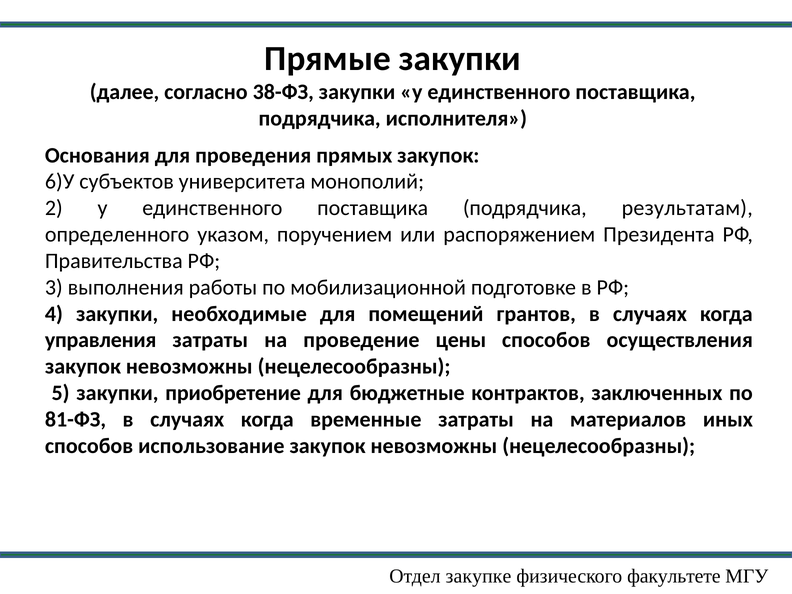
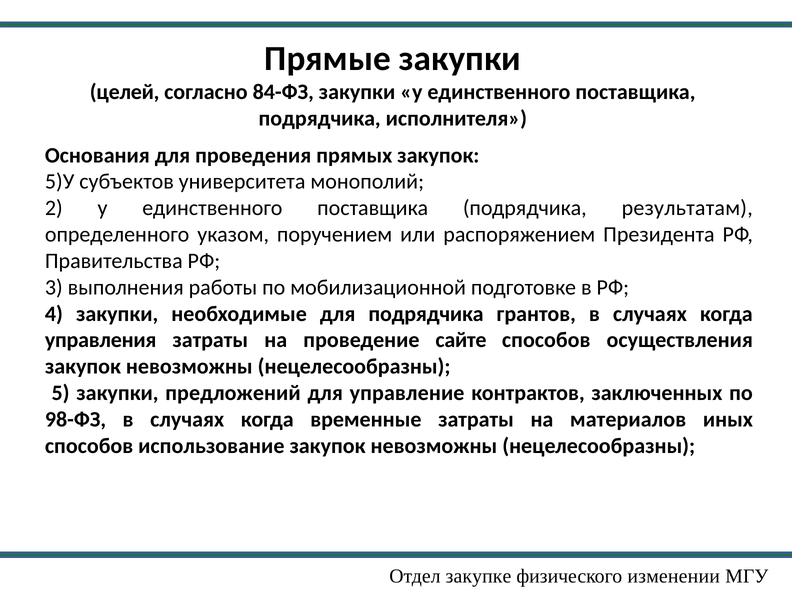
далее: далее -> целей (125, 92)
38-ФЗ: 38-ФЗ -> 84-ФЗ (283, 92)
6)У: 6)У -> 5)У (60, 182)
для помещений: помещений -> подрядчика (426, 314)
цены: цены -> сайте (461, 340)
приобретение: приобретение -> предложений (233, 393)
бюджетные: бюджетные -> управление (407, 393)
81-ФЗ: 81-ФЗ -> 98-ФЗ (75, 419)
факультете: факультете -> изменении (674, 576)
